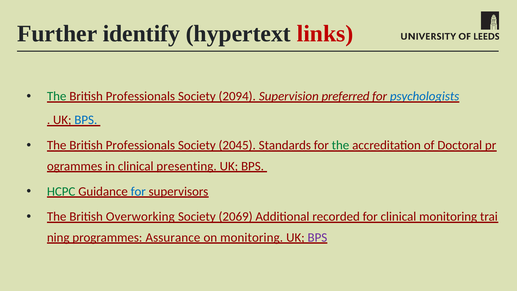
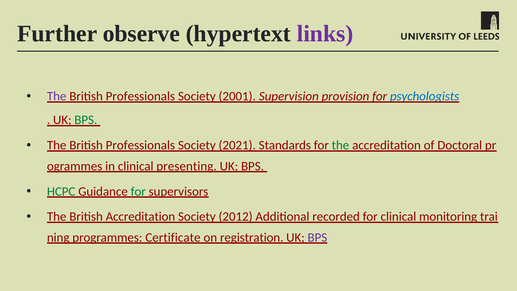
identify: identify -> observe (141, 34)
links colour: red -> purple (325, 34)
The colour: green -> purple (57, 96)
2094: 2094 -> 2001 (237, 96)
preferred: preferred -> provision (345, 96)
BPS colour: blue -> green (86, 120)
2045: 2045 -> 2021 (237, 145)
for colour: blue -> green (138, 191)
British Overworking: Overworking -> Accreditation (140, 217)
2069: 2069 -> 2012 (236, 217)
Assurance: Assurance -> Certificate (173, 237)
on monitoring: monitoring -> registration (252, 237)
